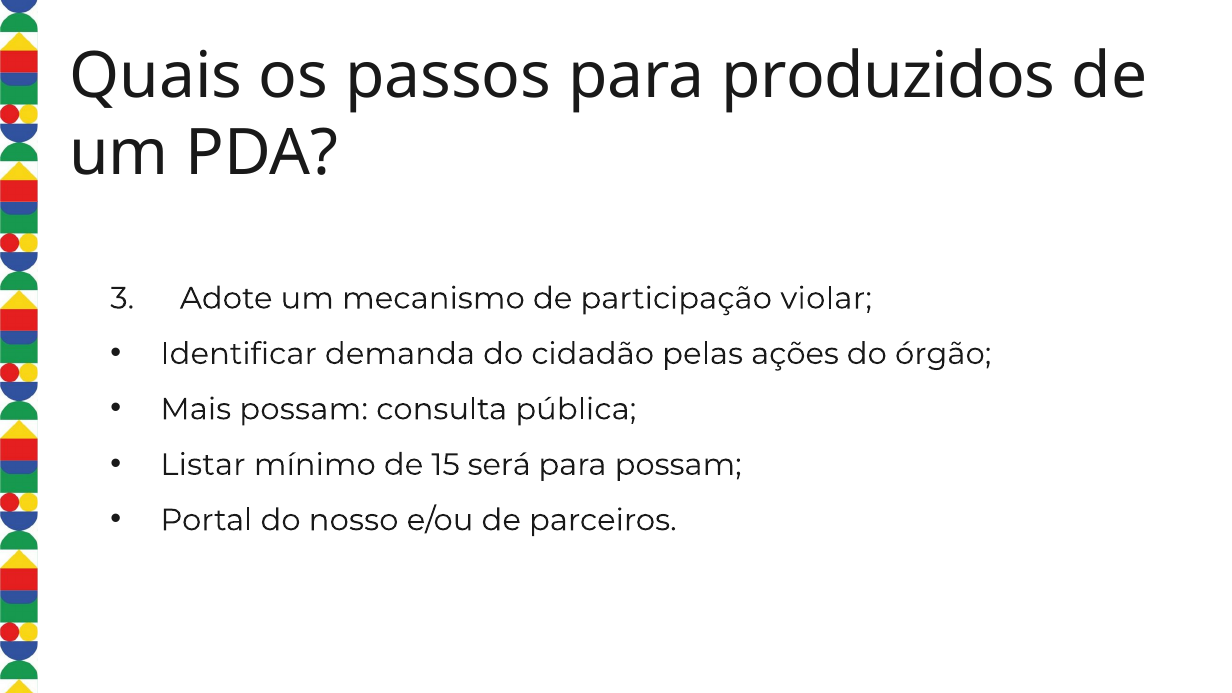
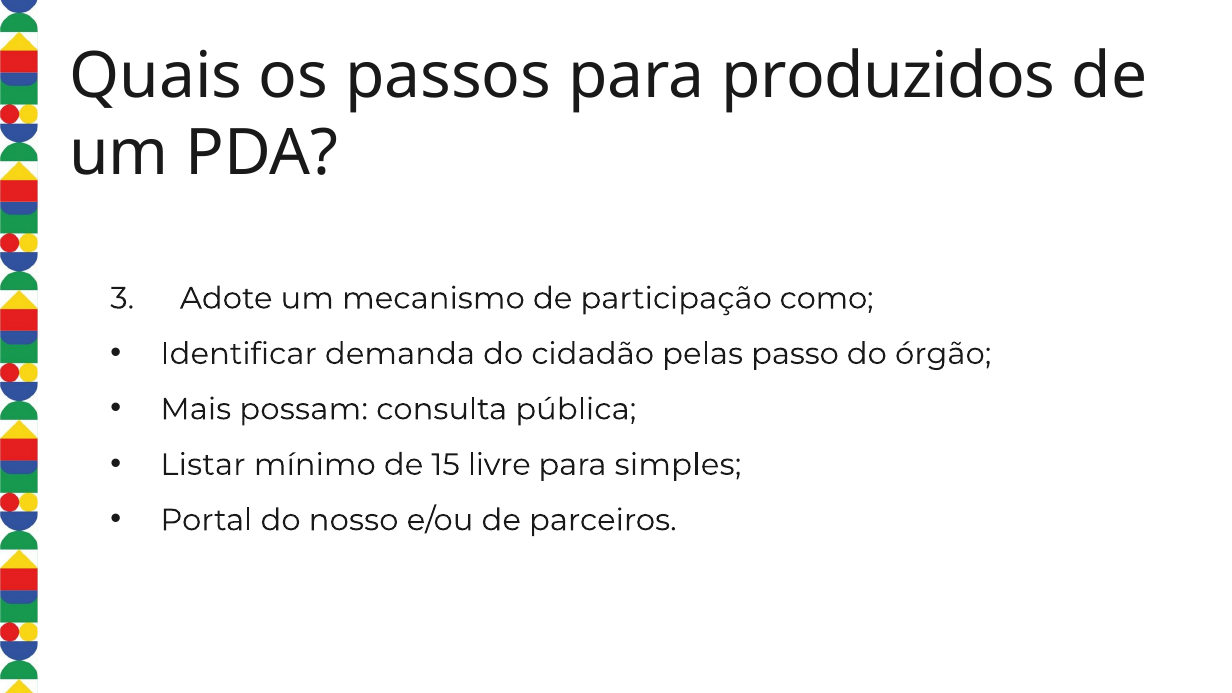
violar: violar -> como (827, 298)
ações: ações -> passo (795, 354)
será: será -> livre (499, 465)
para possam: possam -> simples (678, 465)
